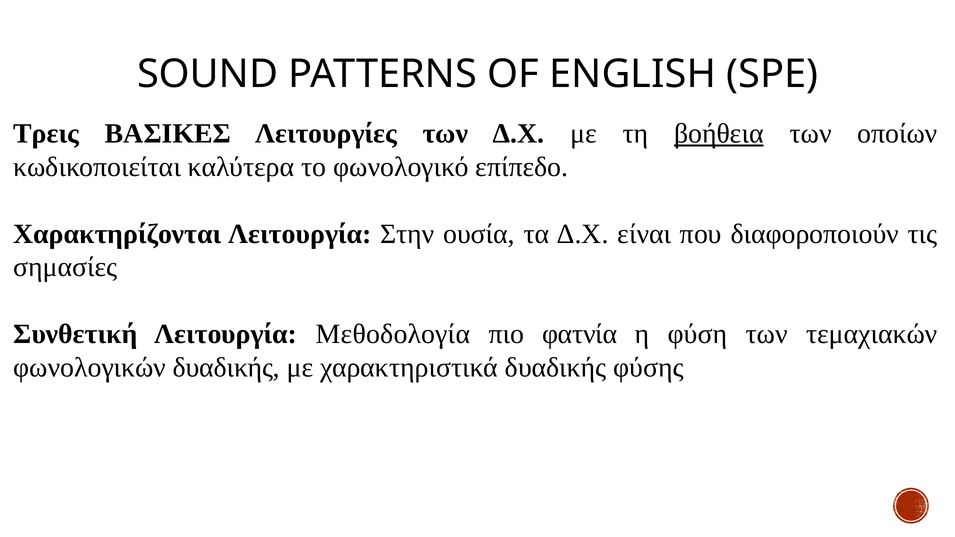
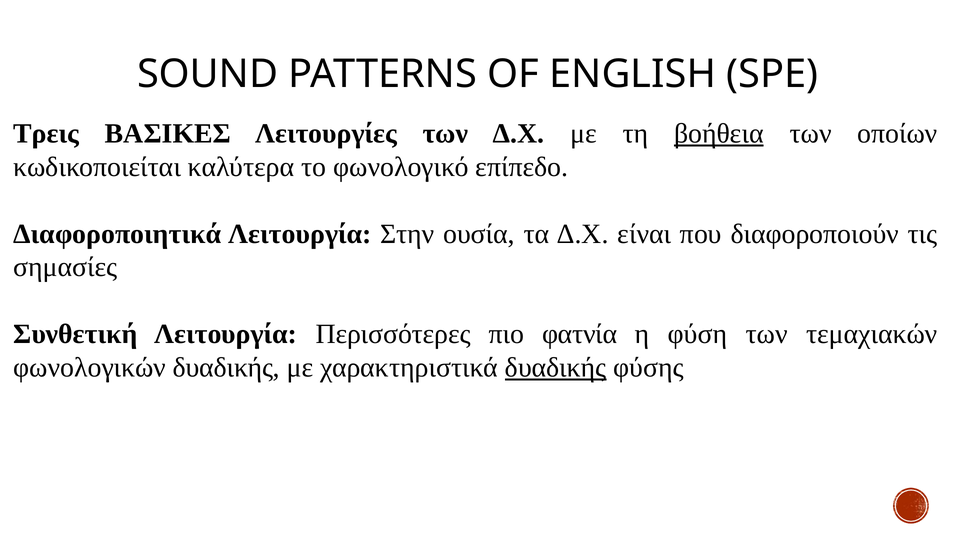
Χαρακτηρίζονται: Χαρακτηρίζονται -> Διαφοροποιητικά (117, 234)
Μεθοδολογία: Μεθοδολογία -> Περισσότερες (393, 334)
δυαδικής underline: none -> present (556, 368)
